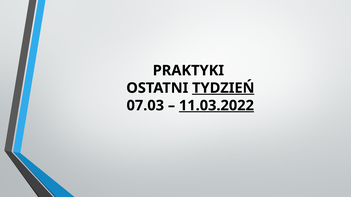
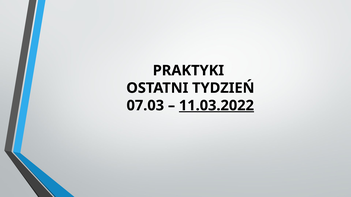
TYDZIEŃ underline: present -> none (223, 88)
